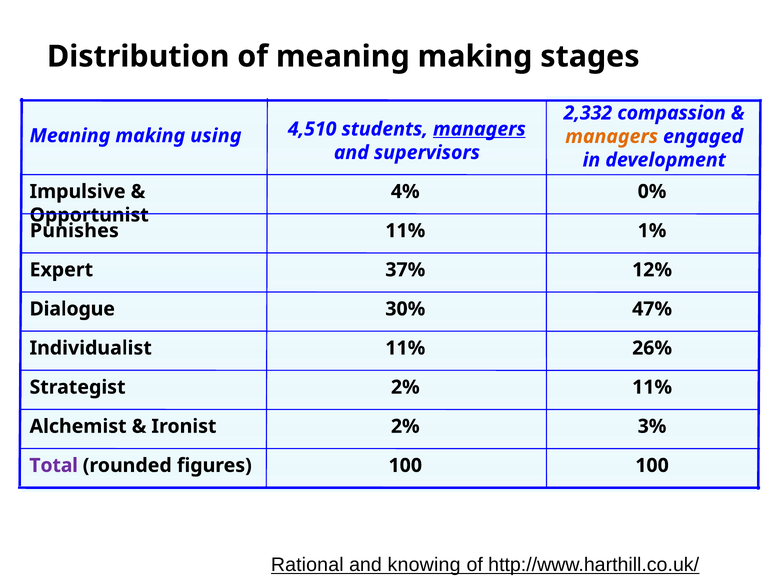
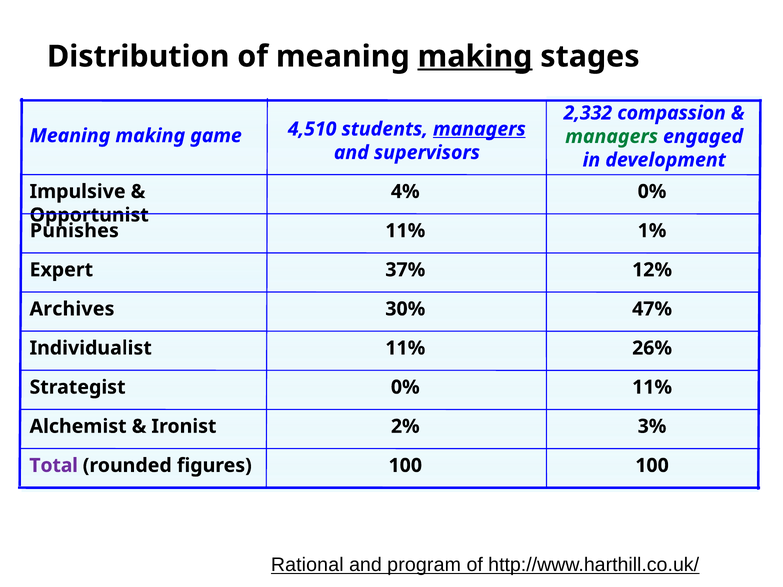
making underline: none -> present (475, 57)
using: using -> game (216, 136)
managers colour: orange -> green (612, 137)
Dialogue: Dialogue -> Archives (72, 309)
2%: 2% -> 0% (405, 387)
knowing: knowing -> program (424, 565)
